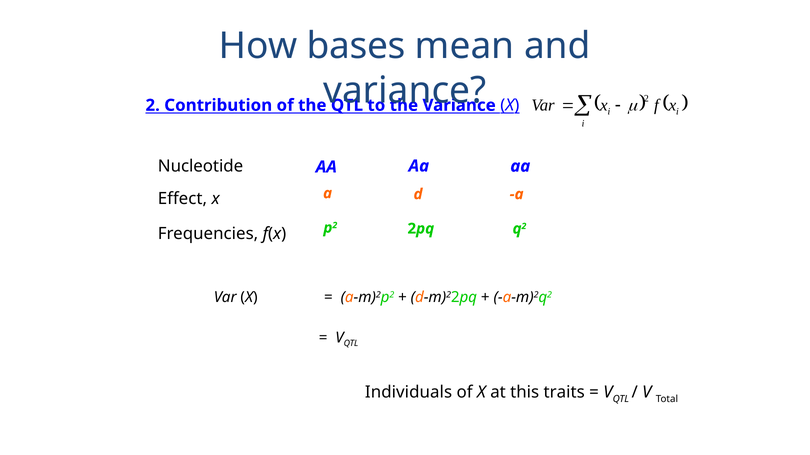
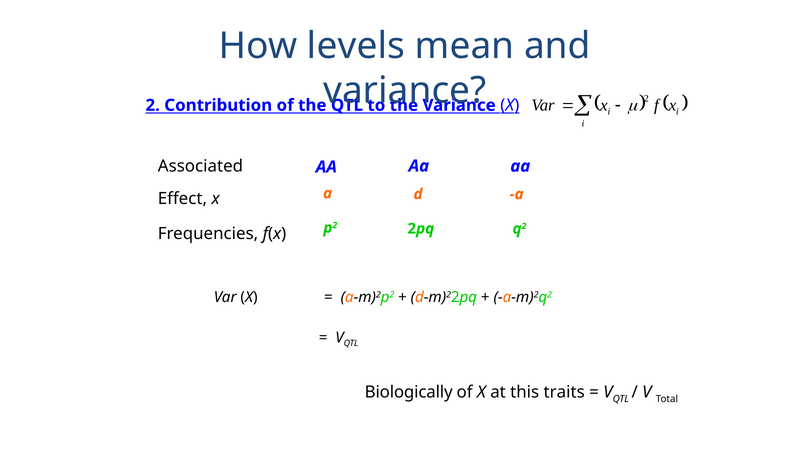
bases: bases -> levels (356, 46)
Nucleotide: Nucleotide -> Associated (200, 166)
Individuals: Individuals -> Biologically (409, 393)
